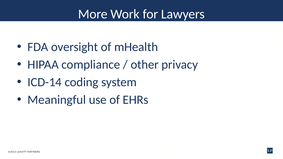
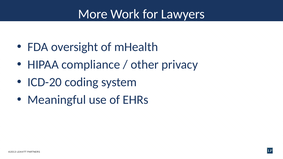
ICD-14: ICD-14 -> ICD-20 (45, 82)
